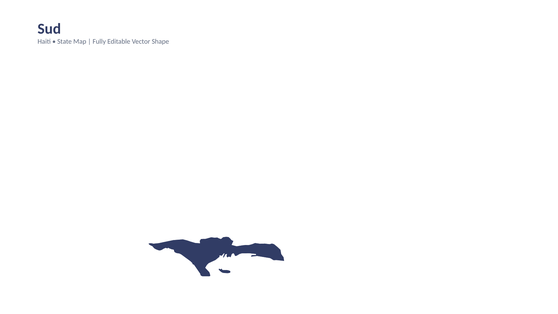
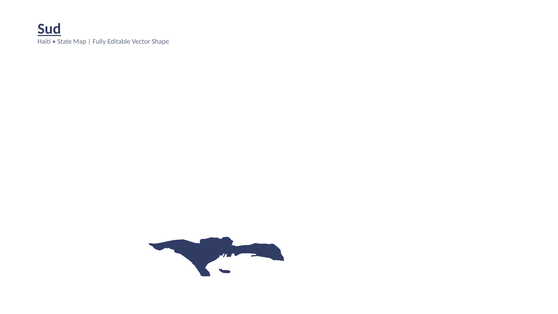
Sud underline: none -> present (49, 29)
